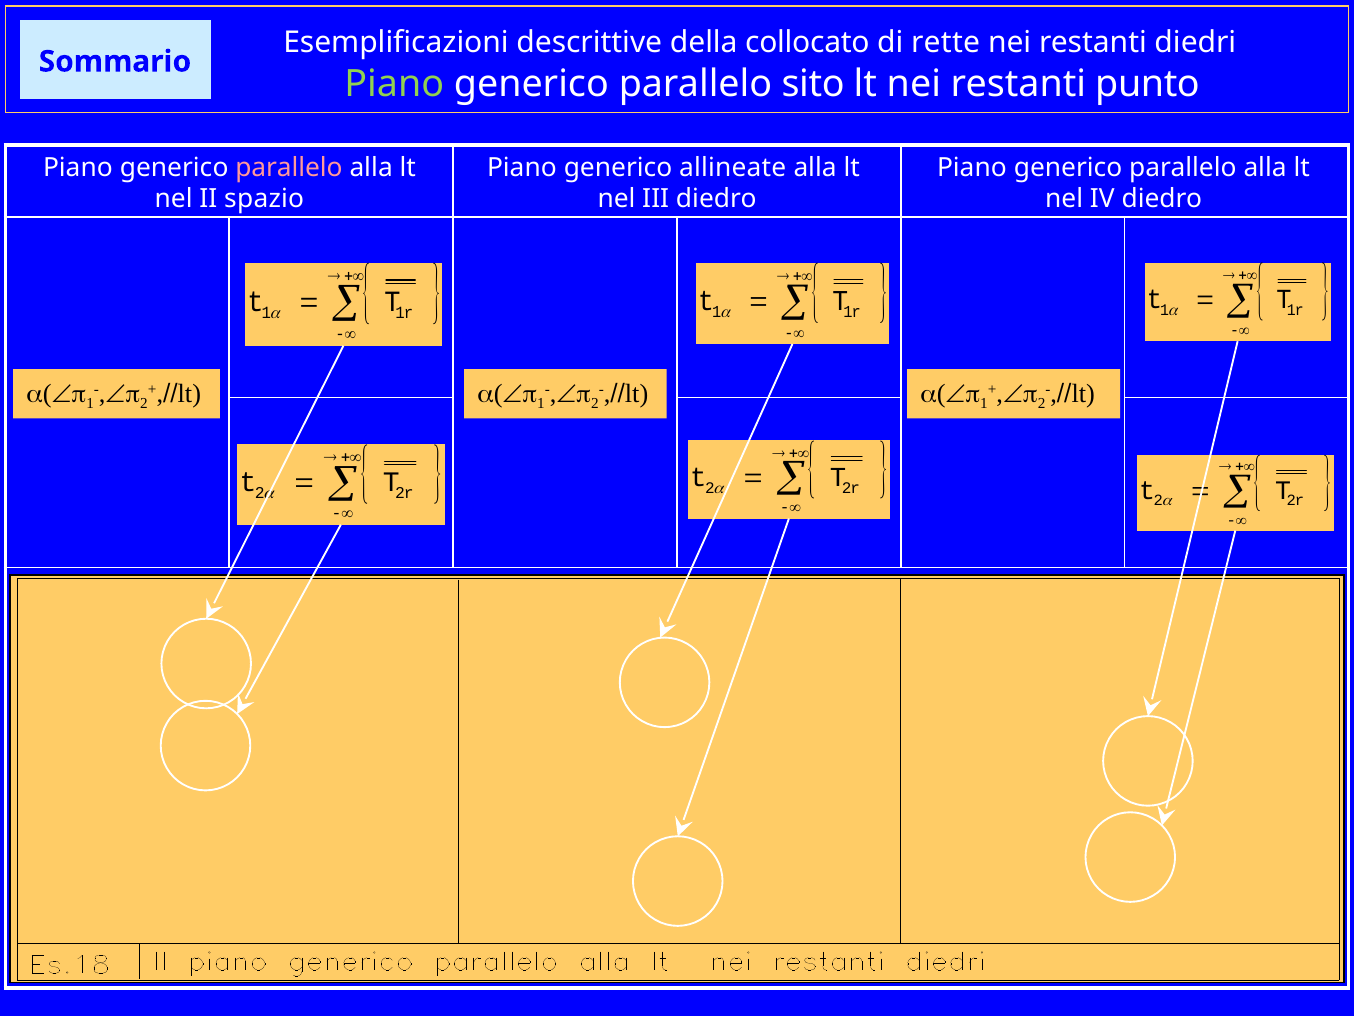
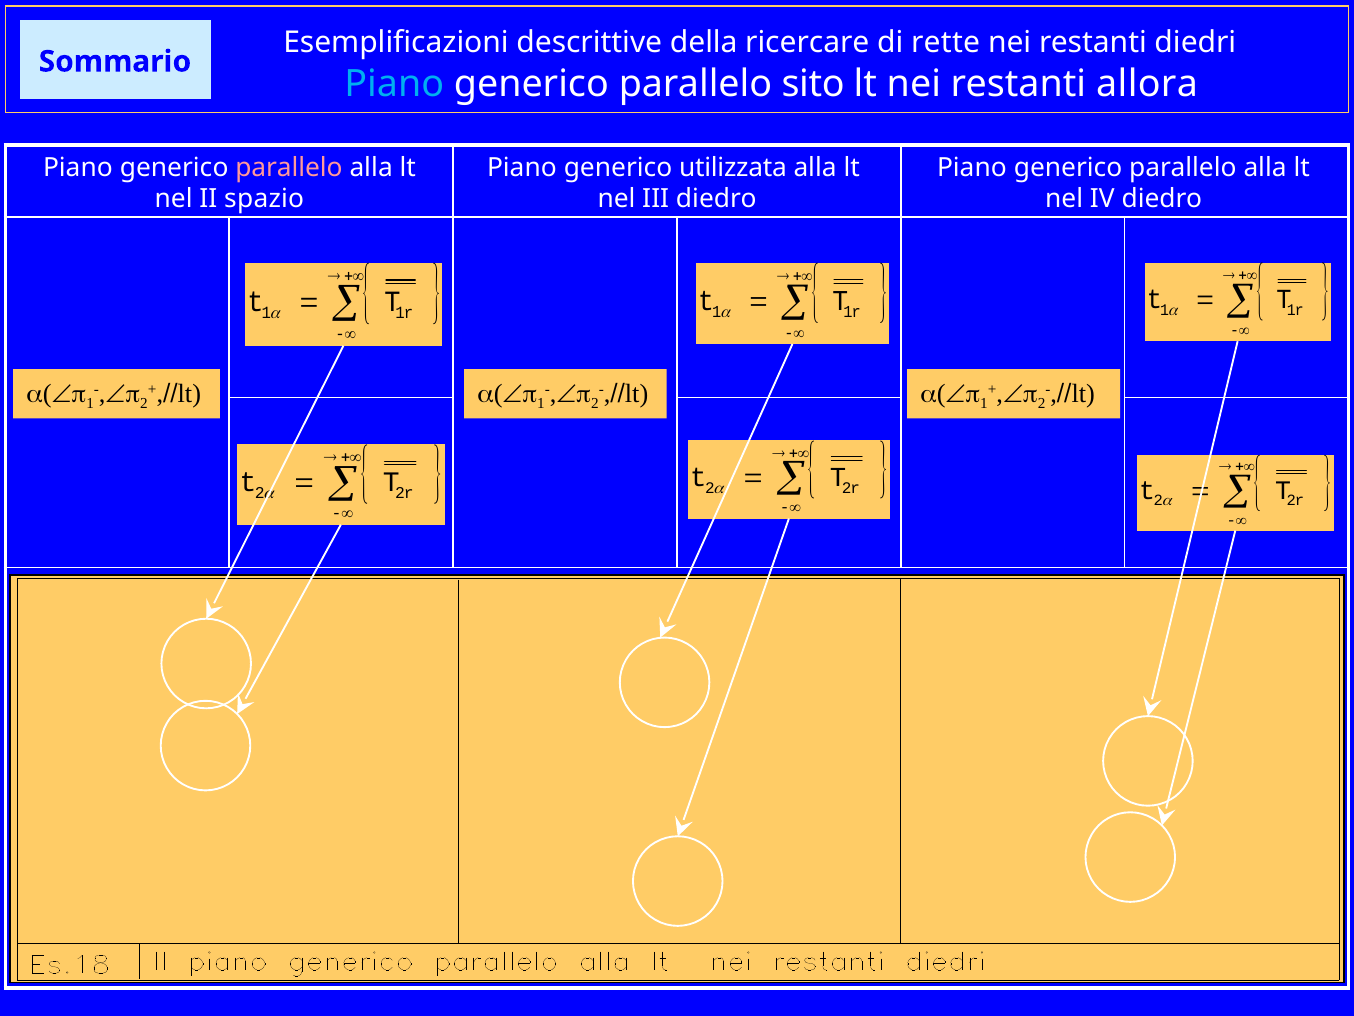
collocato: collocato -> ricercare (807, 43)
Piano colour: light green -> light blue (394, 84)
punto: punto -> allora (1147, 84)
allineate: allineate -> utilizzata (733, 167)
